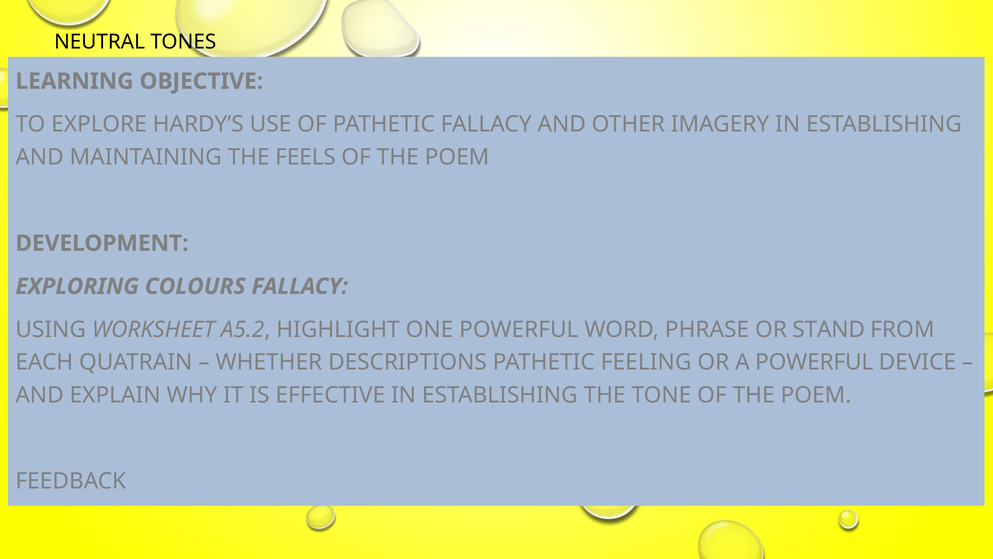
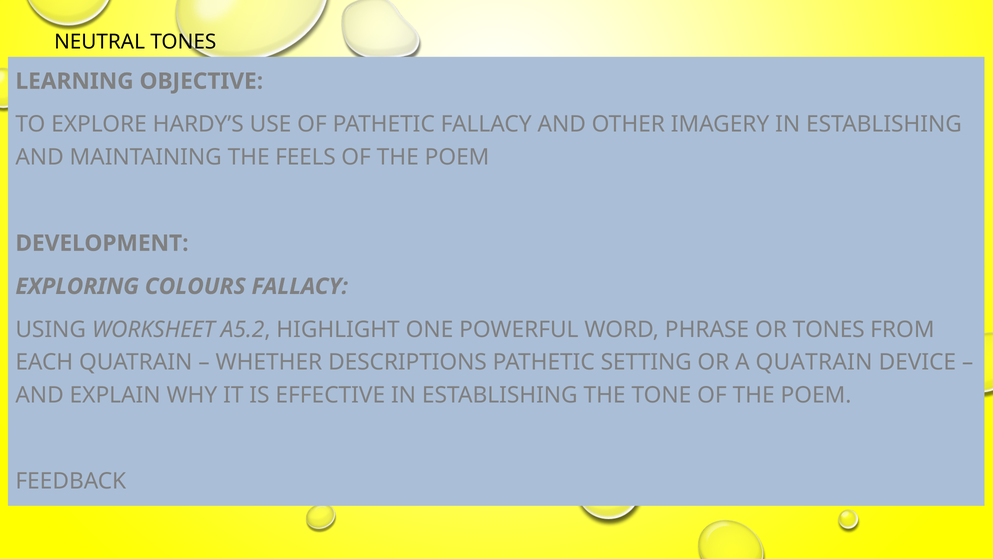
OR STAND: STAND -> TONES (829, 329)
FEELING: FEELING -> SETTING (646, 362)
A POWERFUL: POWERFUL -> QUATRAIN (814, 362)
